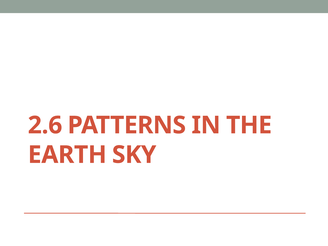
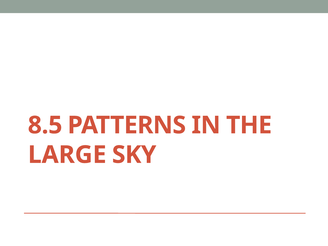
2.6: 2.6 -> 8.5 (45, 125)
EARTH: EARTH -> LARGE (67, 155)
